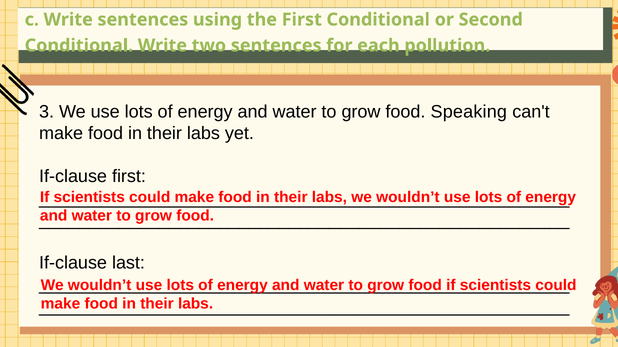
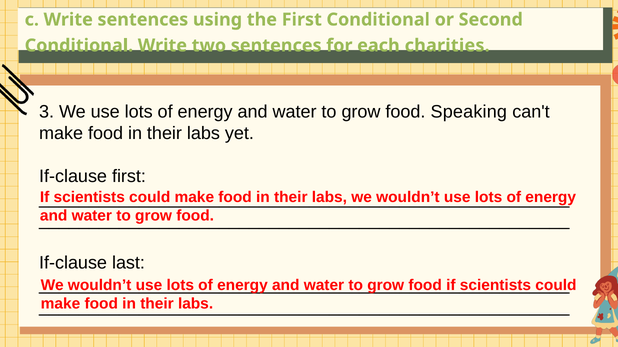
pollution: pollution -> charities (447, 46)
